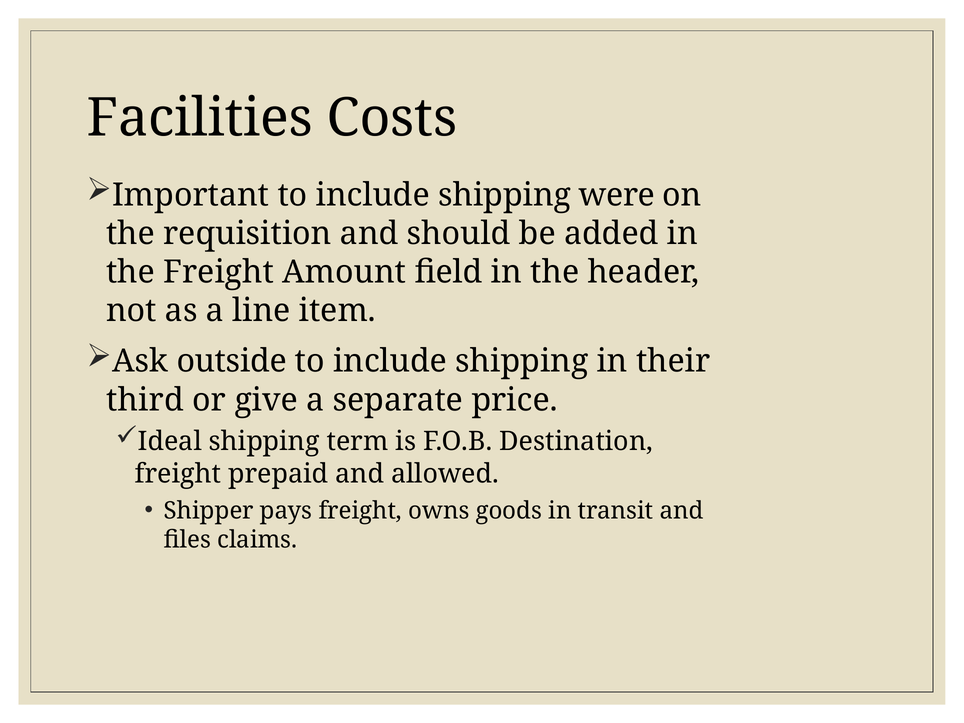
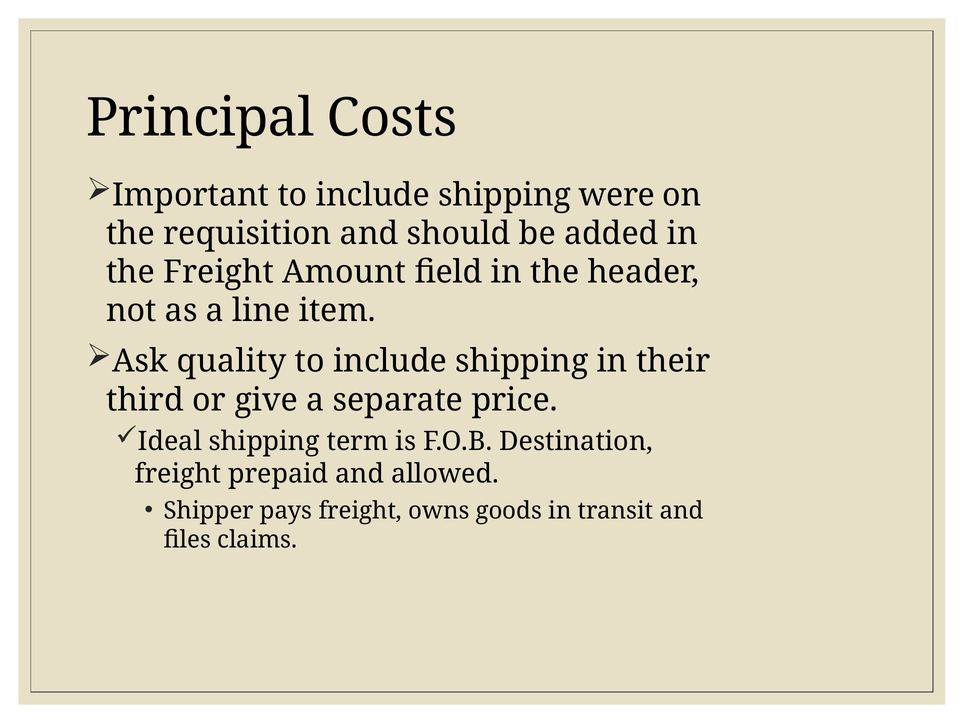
Facilities: Facilities -> Principal (200, 118)
outside: outside -> quality (231, 361)
